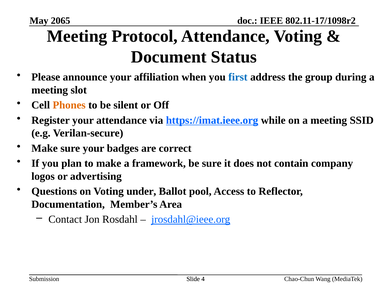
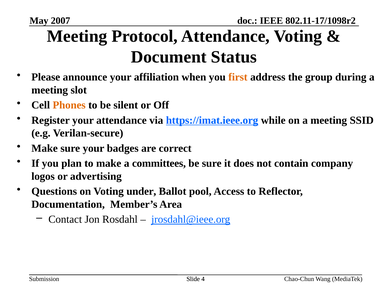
2065: 2065 -> 2007 (61, 21)
first colour: blue -> orange (238, 77)
framework: framework -> committees (159, 163)
